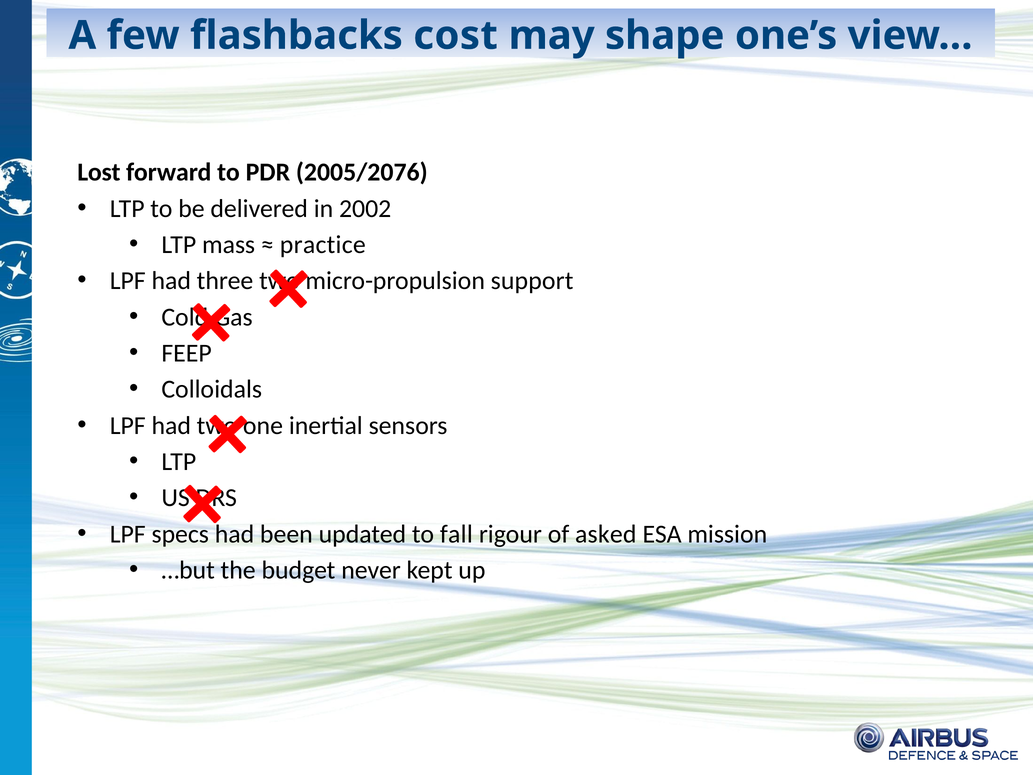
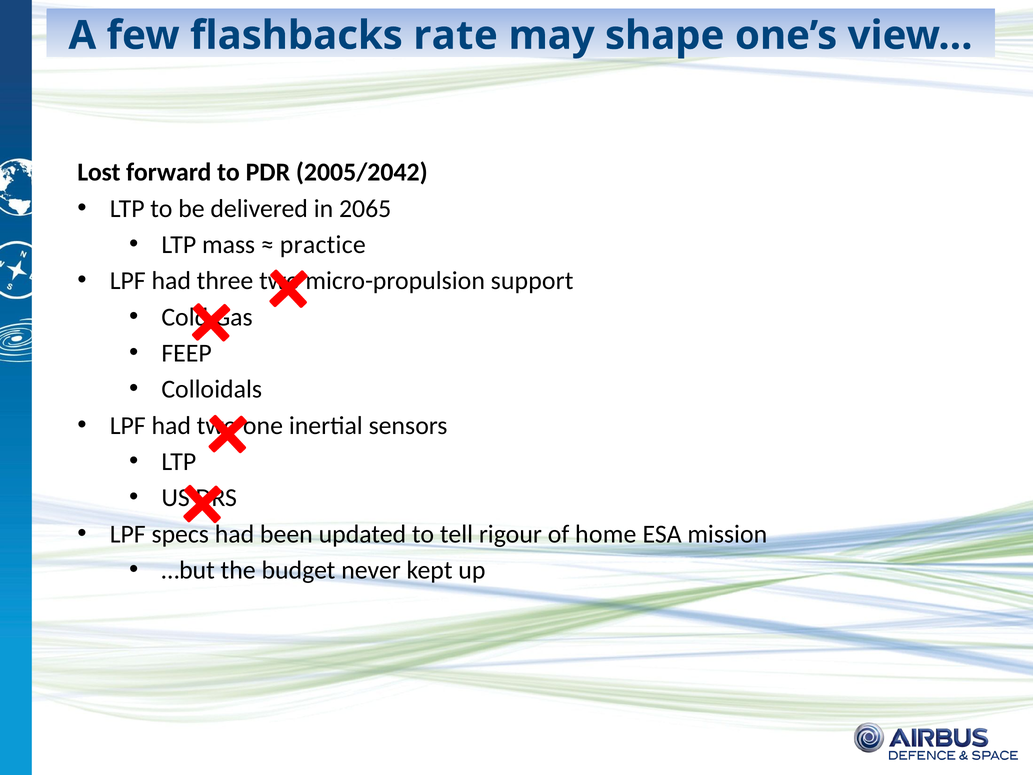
cost: cost -> rate (456, 36)
2005/2076: 2005/2076 -> 2005/2042 (362, 172)
2002: 2002 -> 2065 (365, 208)
fall: fall -> tell (457, 534)
asked: asked -> home (606, 534)
